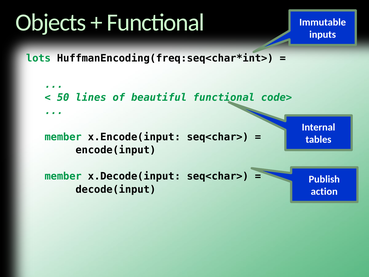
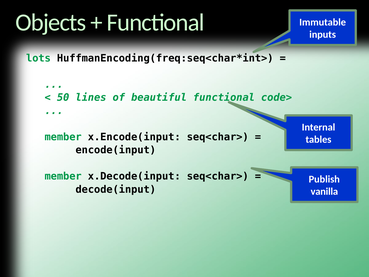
action: action -> vanilla (324, 191)
